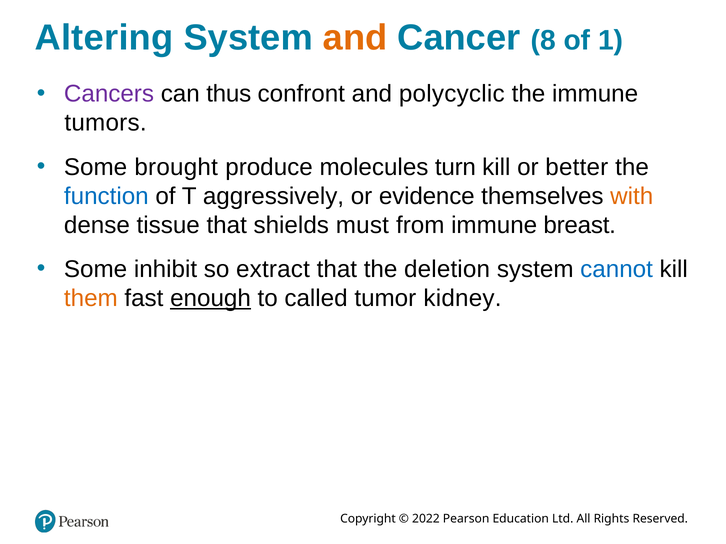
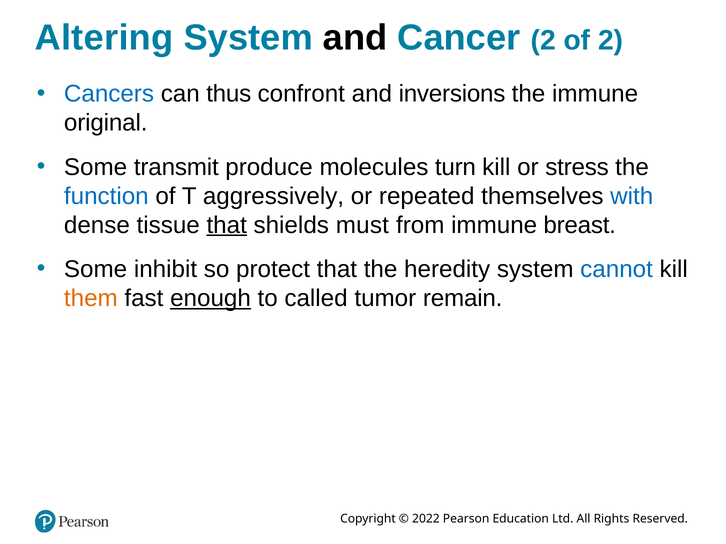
and colour: orange -> black (355, 38)
Cancer 8: 8 -> 2 (543, 41)
of 1: 1 -> 2 (611, 41)
Cancers colour: purple -> blue (109, 94)
polycyclic: polycyclic -> inversions (452, 94)
tumors: tumors -> original (106, 123)
brought: brought -> transmit (176, 167)
better: better -> stress (577, 167)
evidence: evidence -> repeated (427, 196)
with colour: orange -> blue (632, 196)
that underline: none -> present (227, 225)
extract: extract -> protect (273, 269)
deletion: deletion -> heredity (447, 269)
kidney: kidney -> remain (463, 298)
